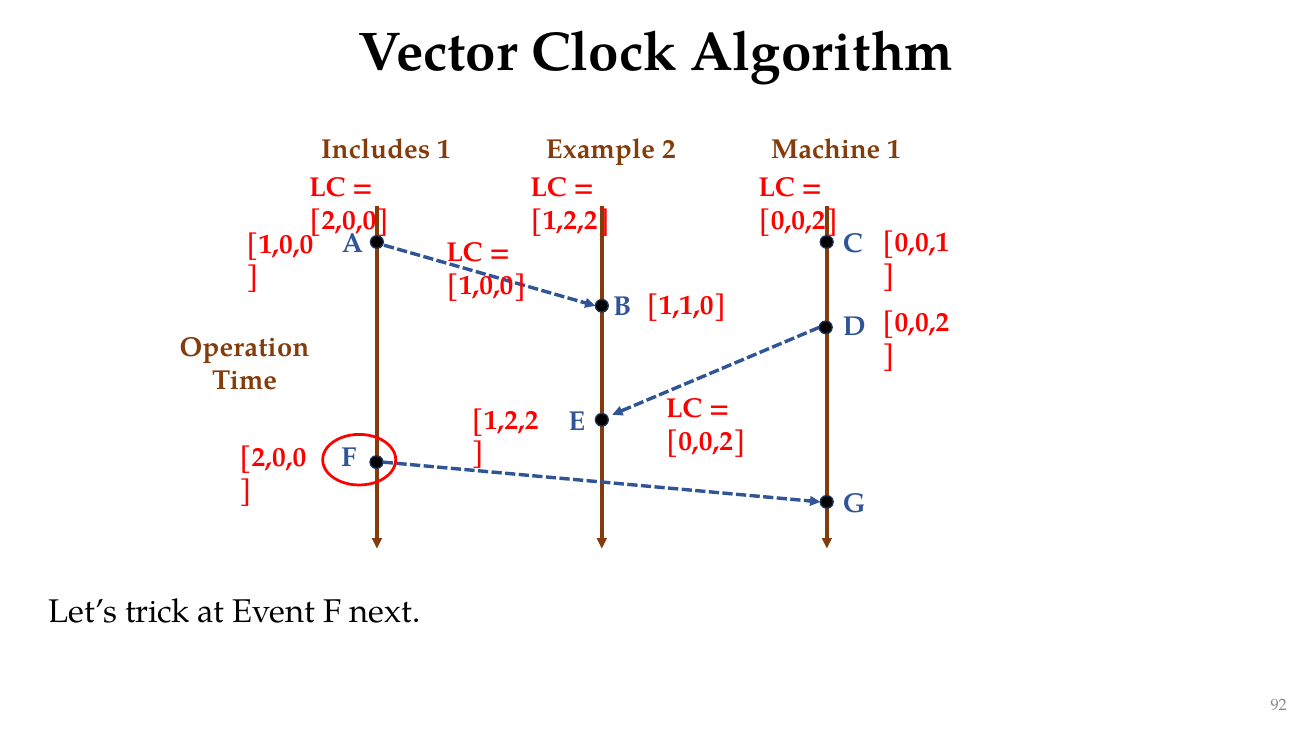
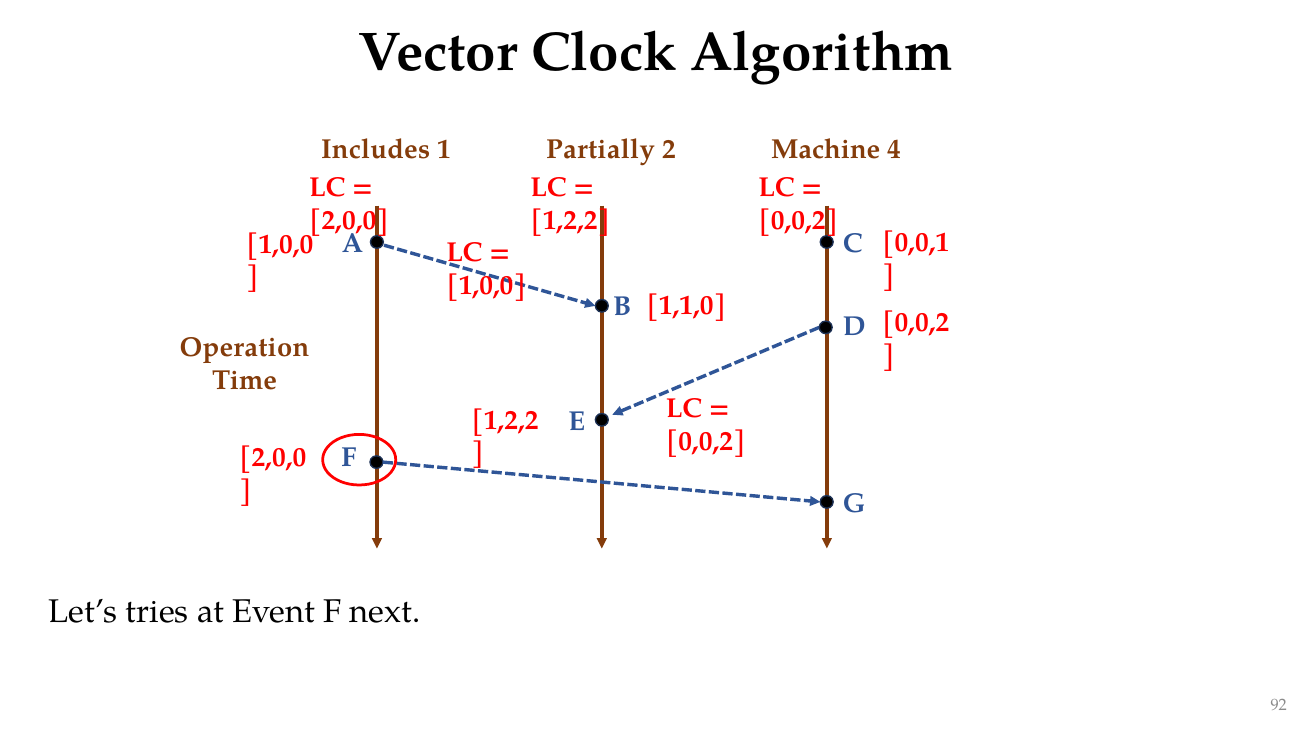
Example: Example -> Partially (601, 149)
Machine 1: 1 -> 4 (894, 149)
trick: trick -> tries (157, 612)
